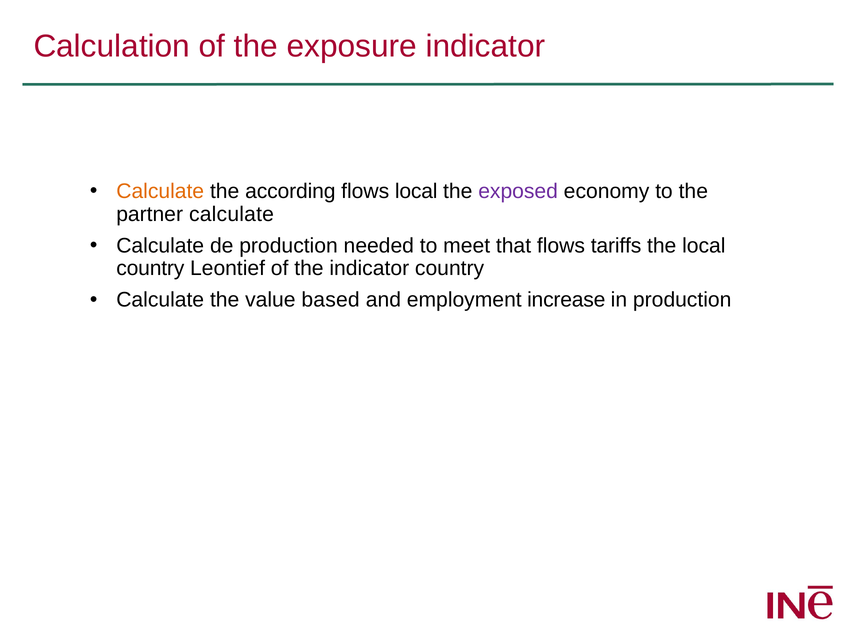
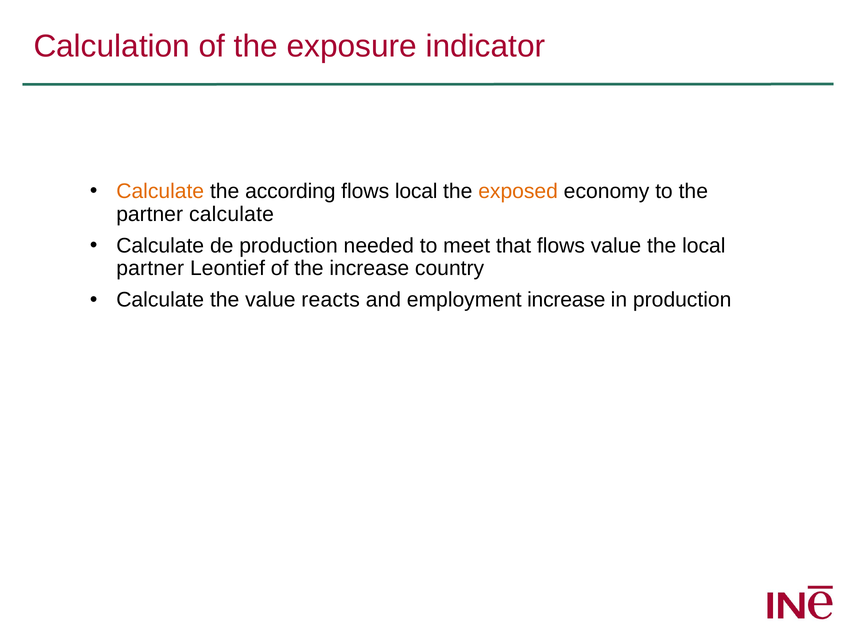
exposed colour: purple -> orange (518, 191)
flows tariffs: tariffs -> value (616, 246)
country: country -> partner (150, 268)
the indicator: indicator -> increase (369, 268)
based: based -> reacts (331, 300)
